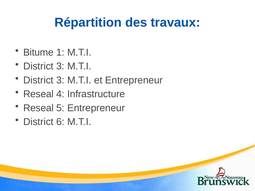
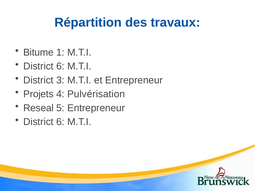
3: 3 -> 6 (60, 66)
Reseal: Reseal -> Projets (38, 94)
Infrastructure: Infrastructure -> Pulvérisation (96, 94)
